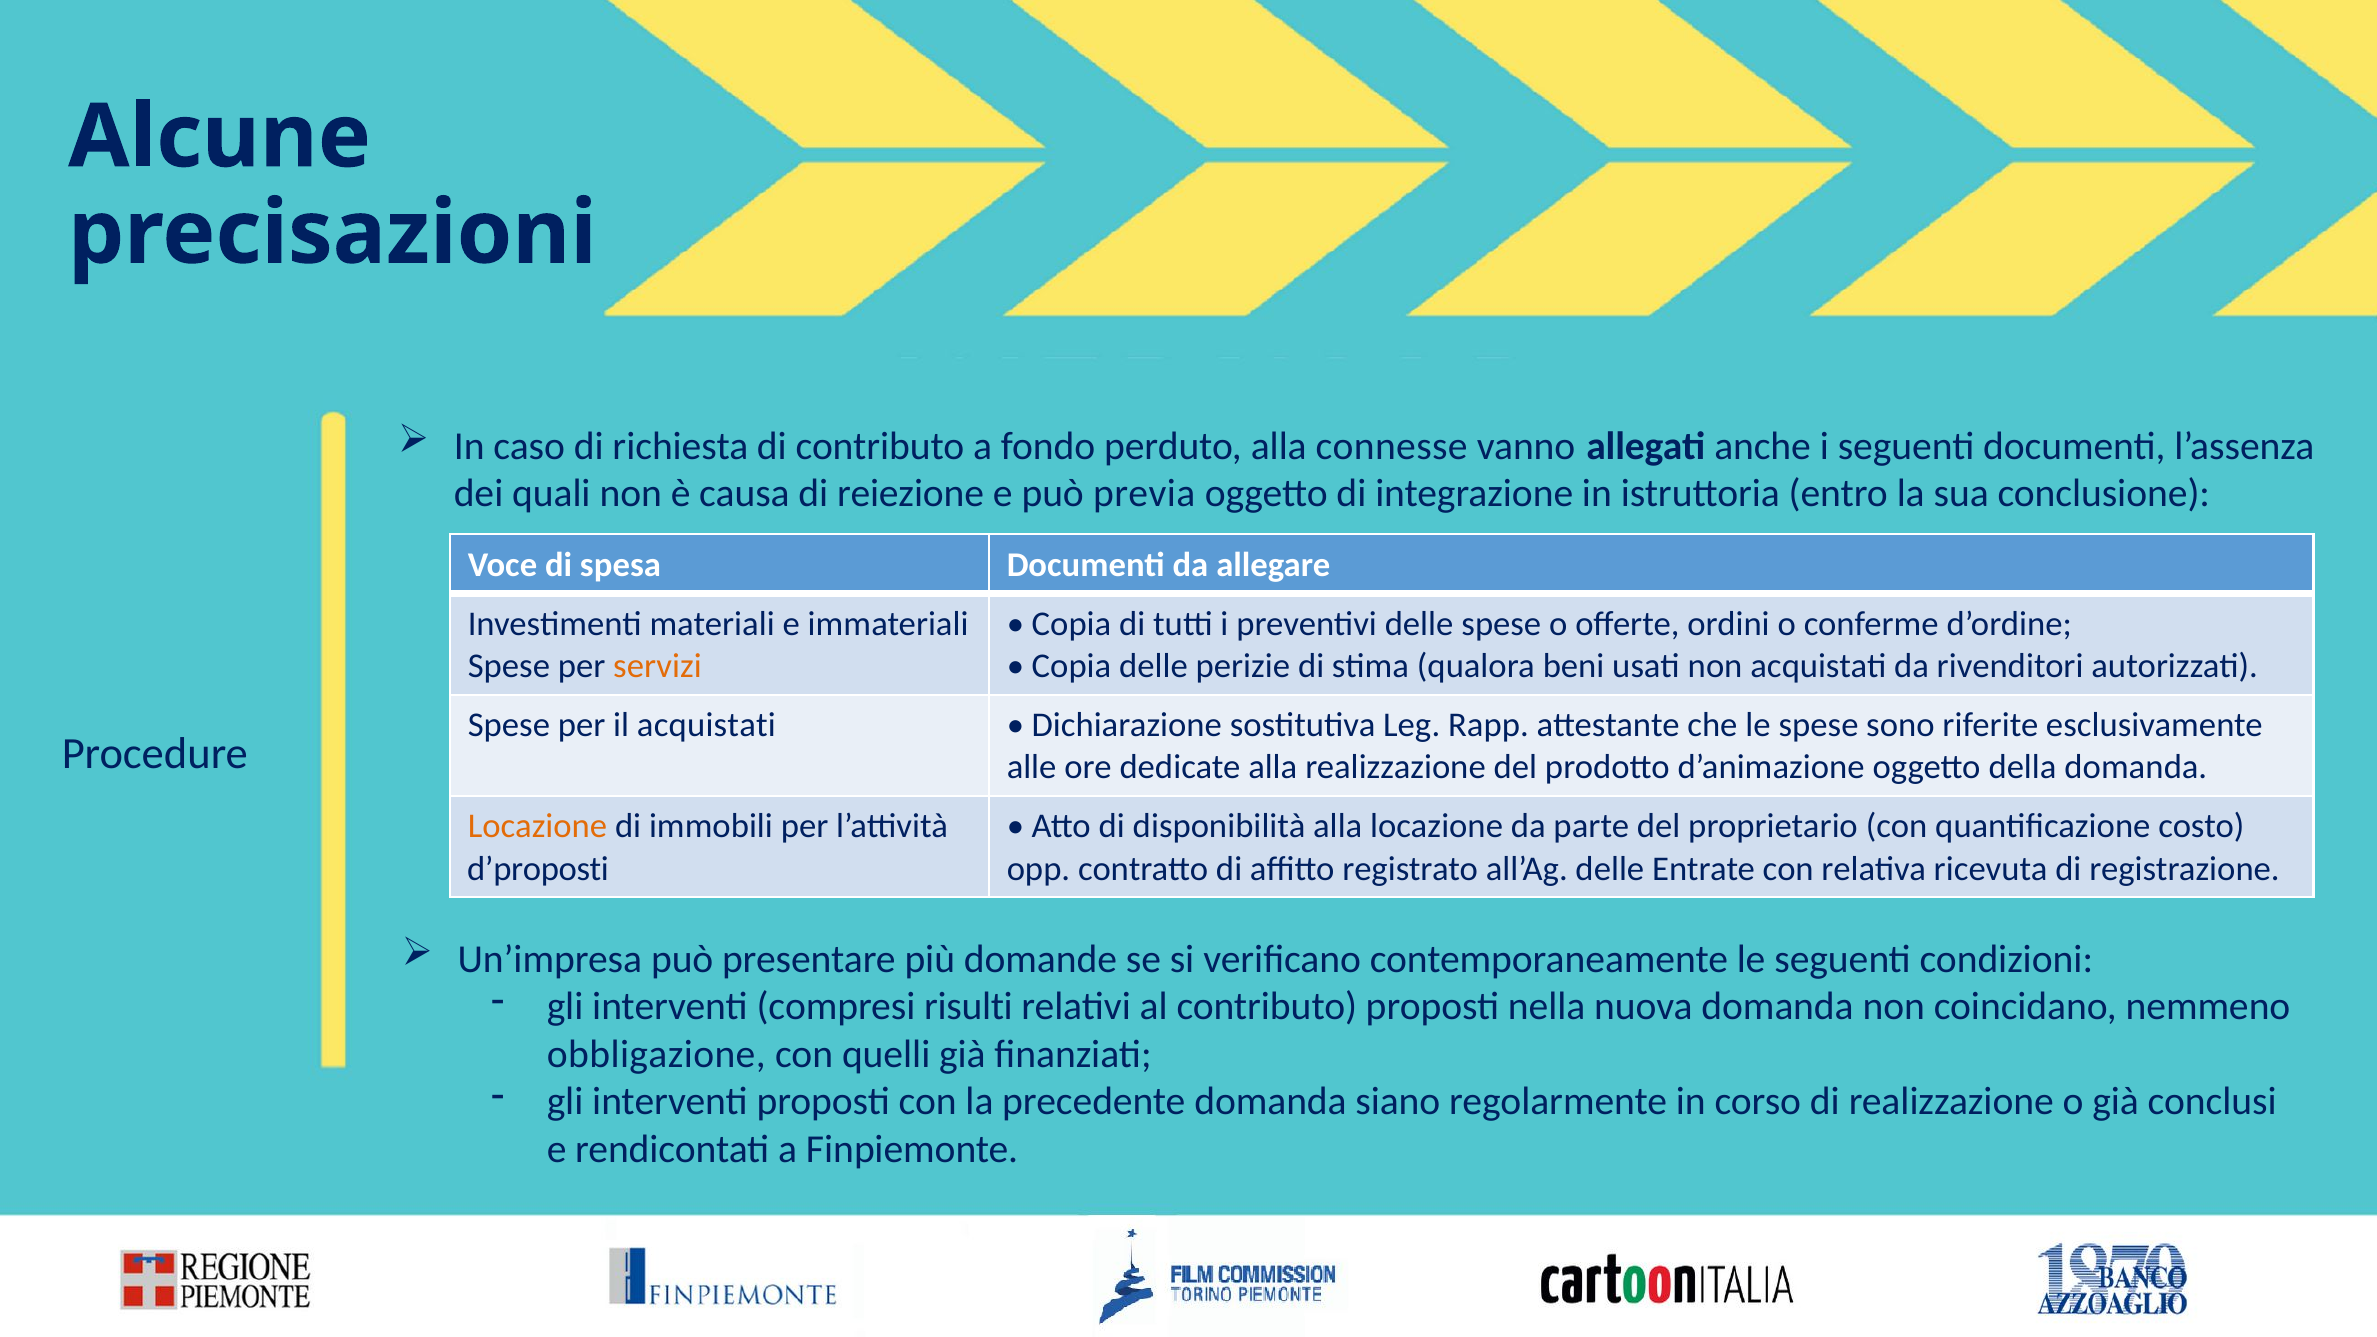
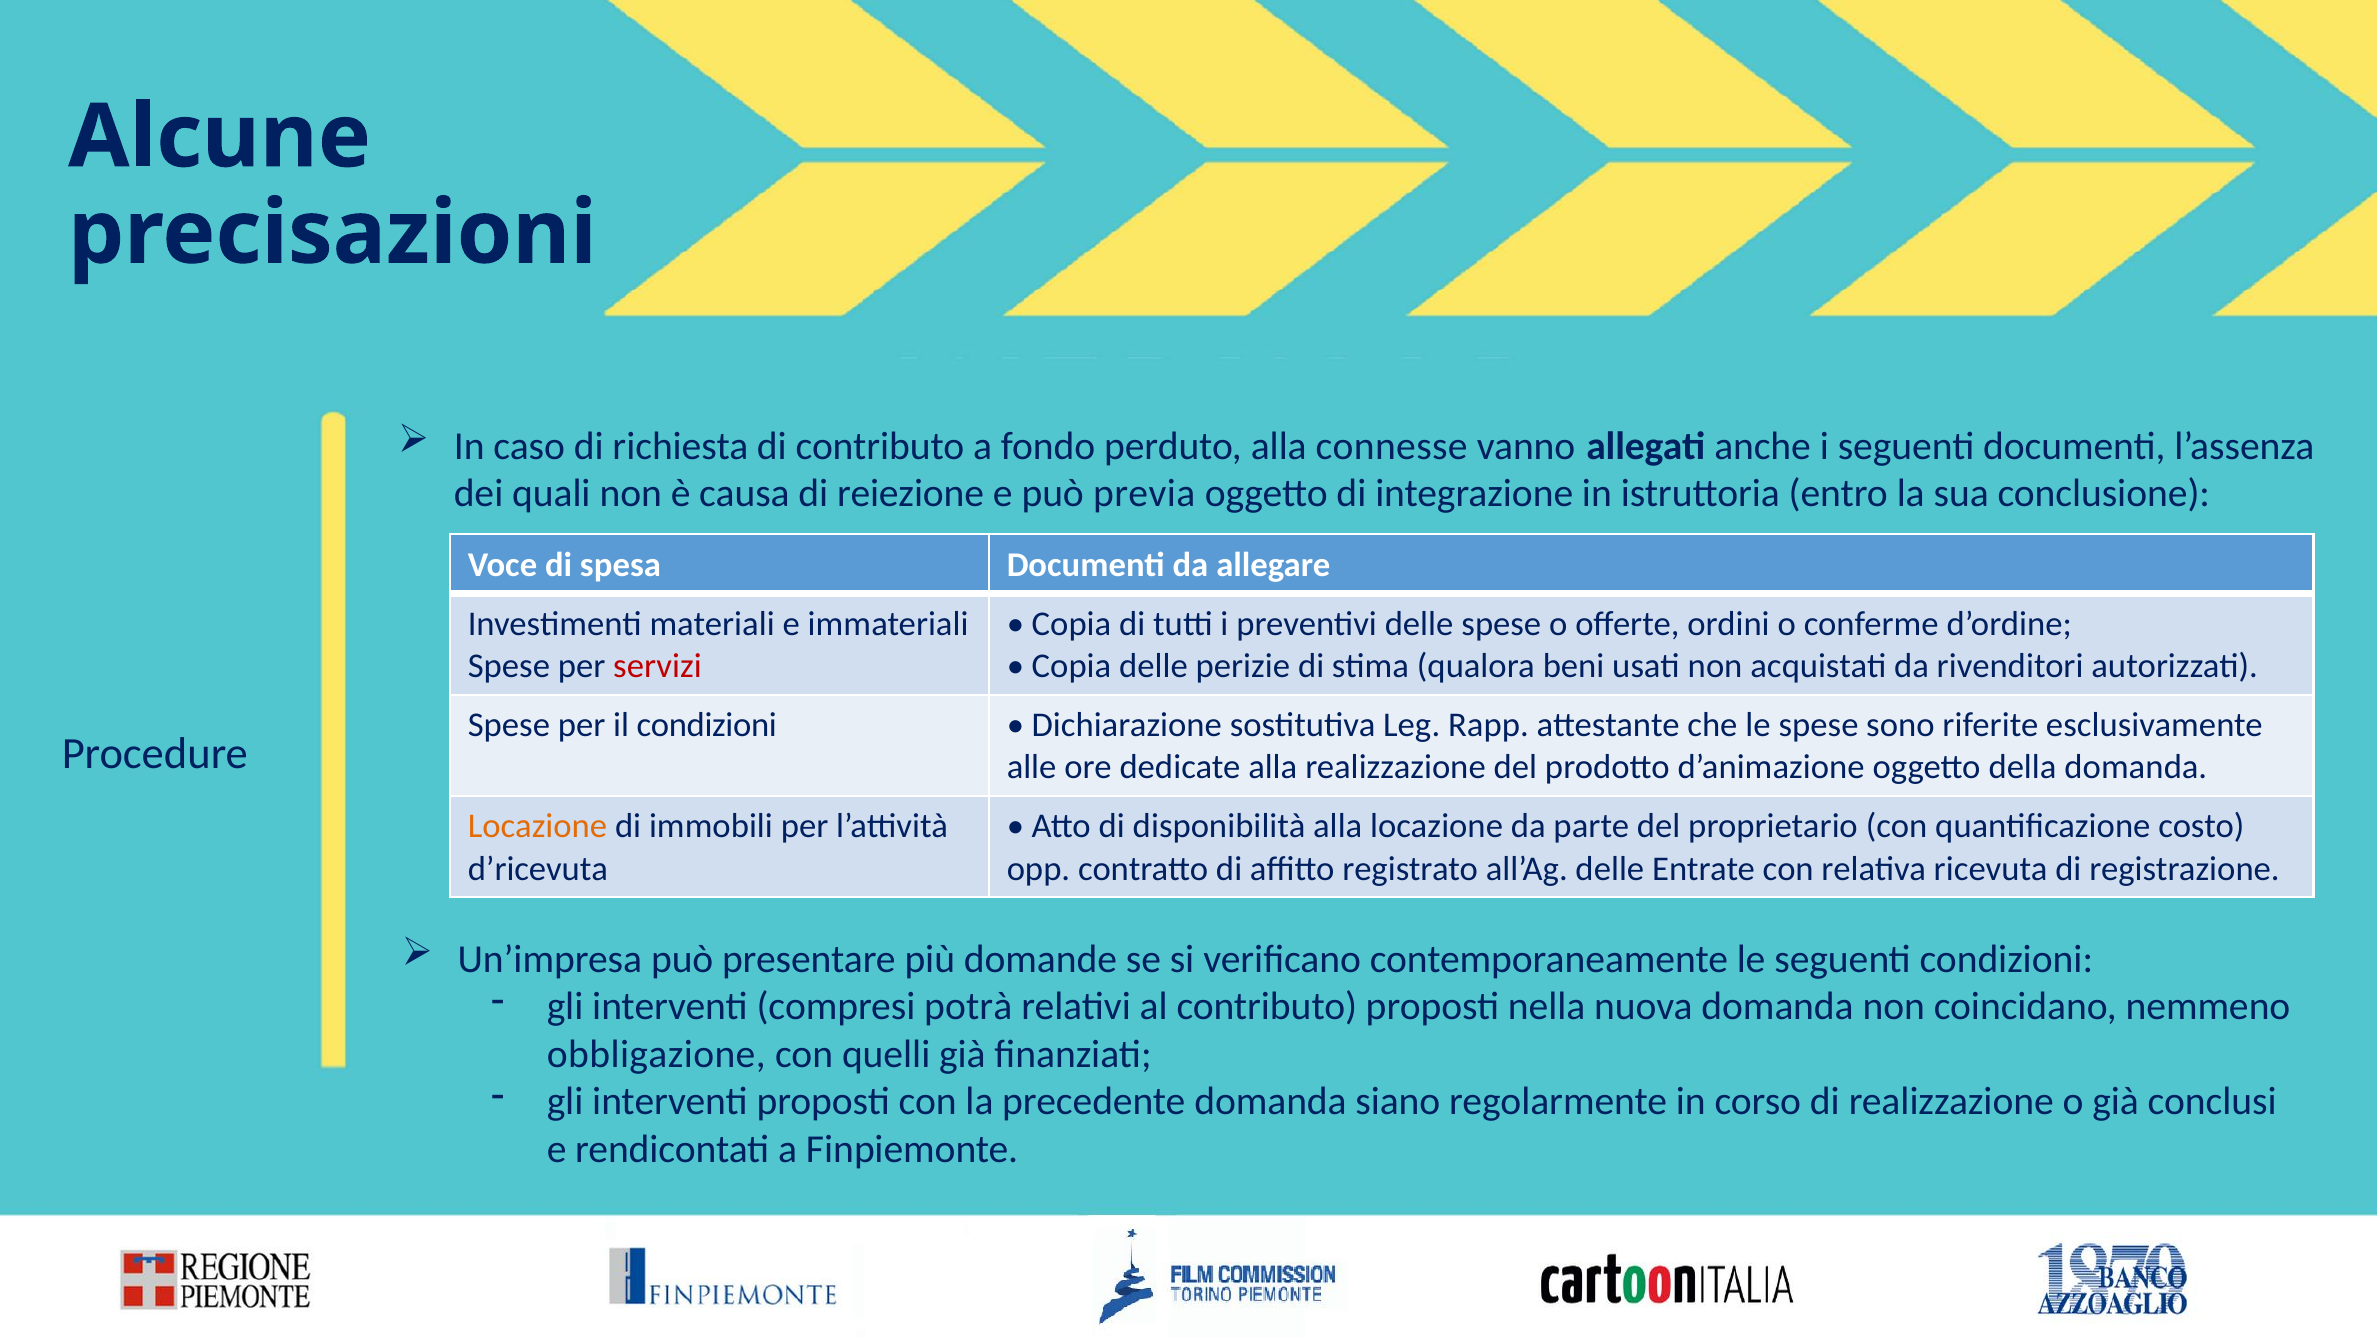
servizi colour: orange -> red (657, 666)
il acquistati: acquistati -> condizioni (707, 725)
d’proposti: d’proposti -> d’ricevuta (538, 869)
risulti: risulti -> potrà (968, 1007)
